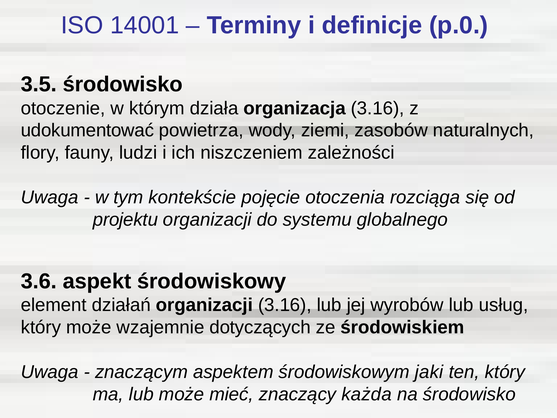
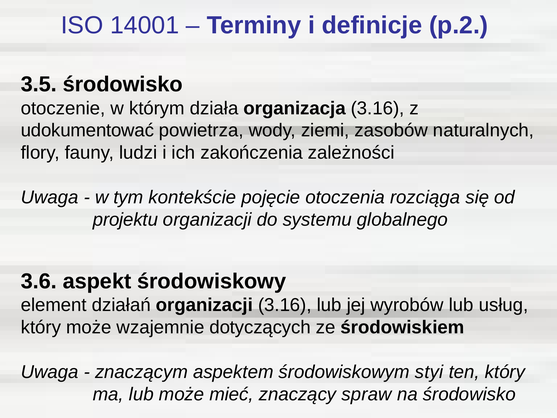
p.0: p.0 -> p.2 (459, 25)
niszczeniem: niszczeniem -> zakończenia (252, 153)
jaki: jaki -> styi (429, 372)
każda: każda -> spraw (367, 394)
